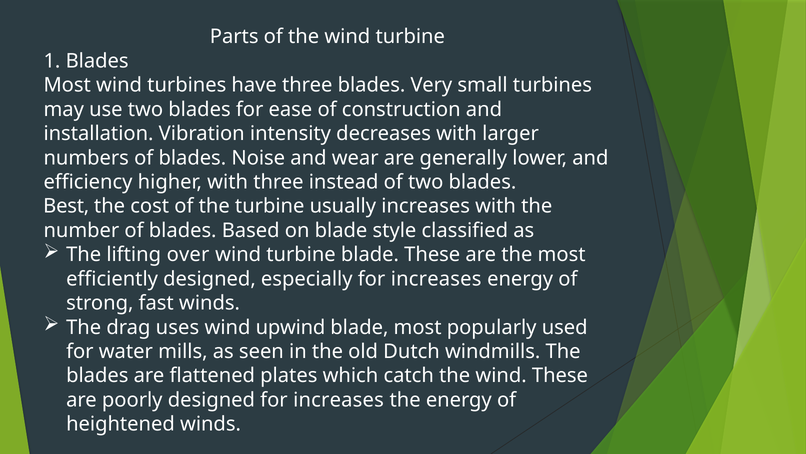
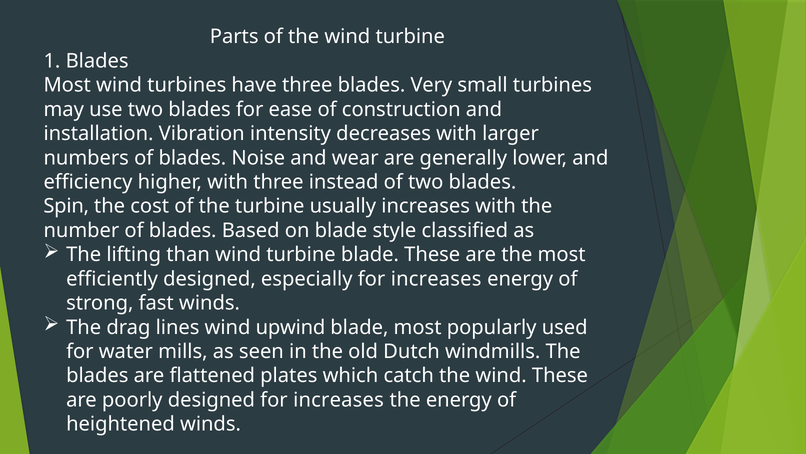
Best: Best -> Spin (66, 206)
over: over -> than (188, 254)
uses: uses -> lines (178, 327)
